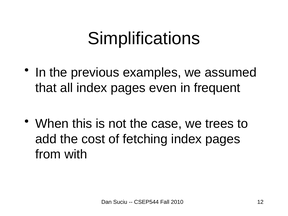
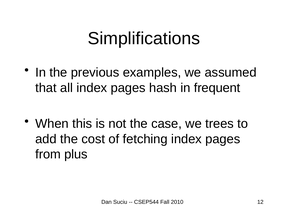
even: even -> hash (163, 88)
with: with -> plus (76, 154)
